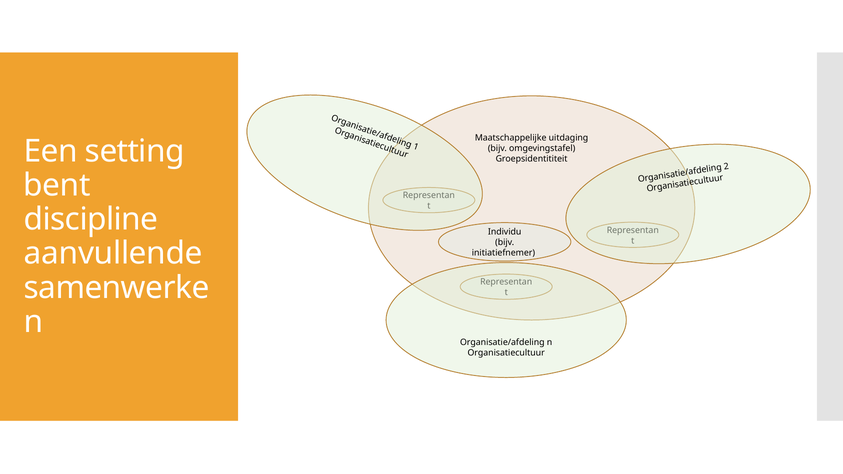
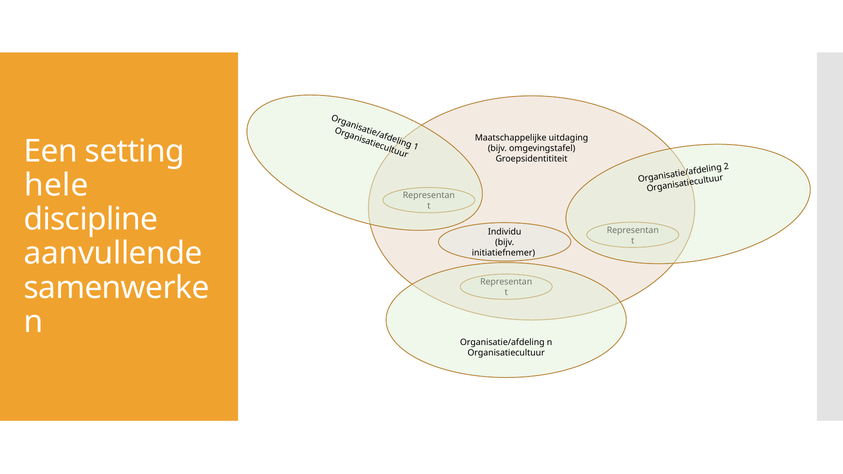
bent: bent -> hele (57, 185)
